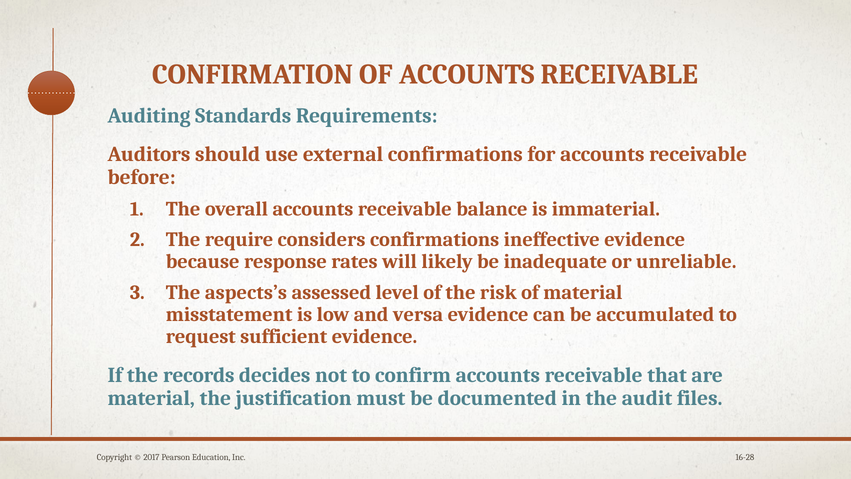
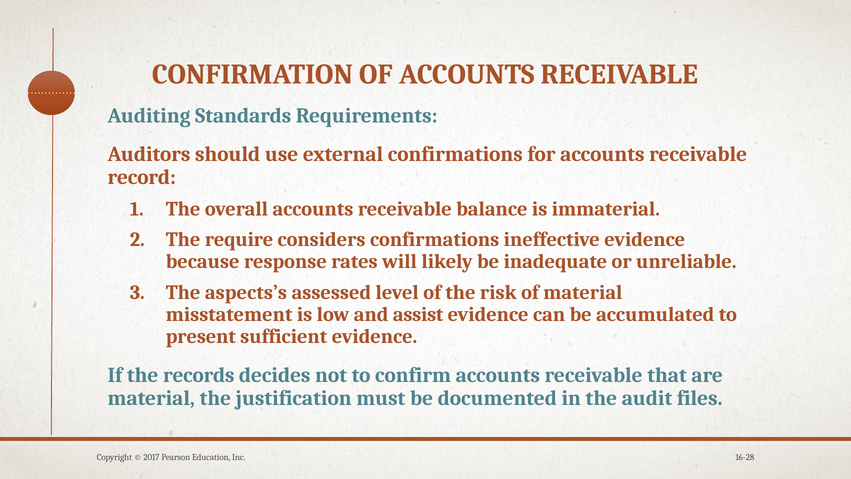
before: before -> record (142, 177)
versa: versa -> assist (418, 314)
request: request -> present (201, 336)
